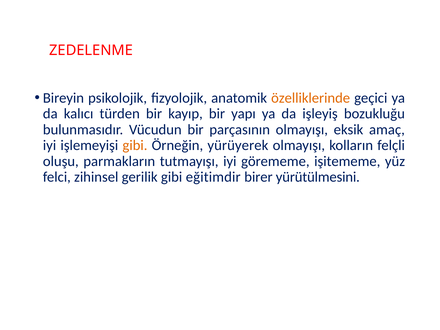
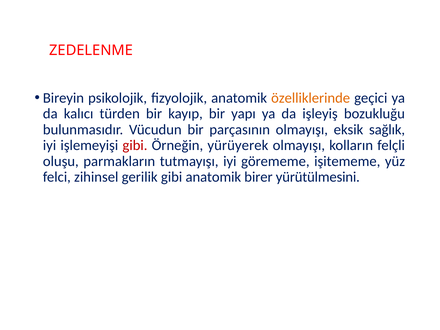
amaç: amaç -> sağlık (387, 130)
gibi colour: orange -> red (135, 145)
gibi eğitimdir: eğitimdir -> anatomik (213, 177)
